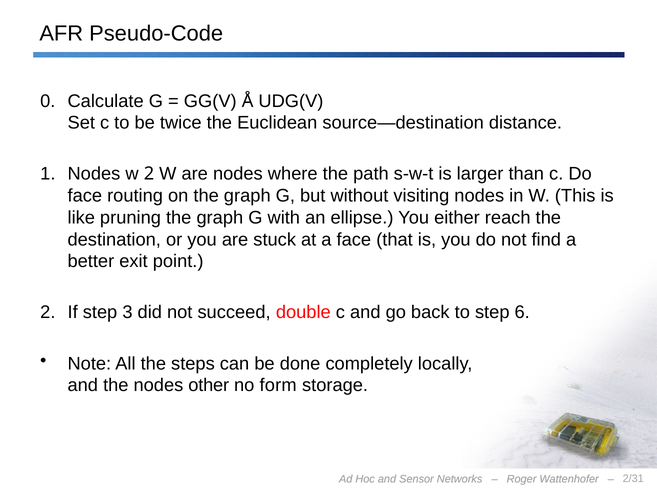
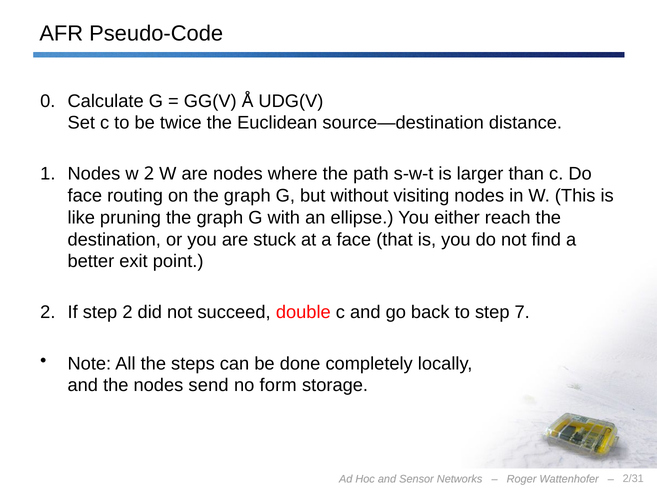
step 3: 3 -> 2 (127, 313)
6: 6 -> 7 (522, 313)
other: other -> send (209, 386)
